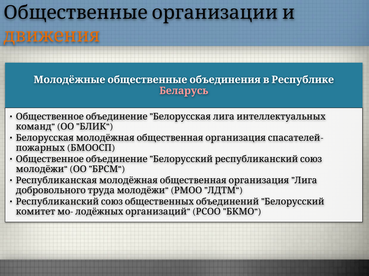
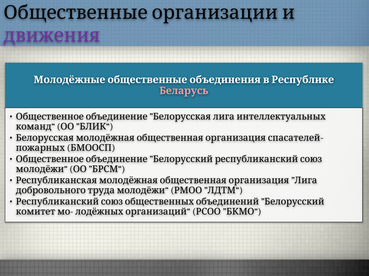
движения colour: orange -> purple (52, 35)
